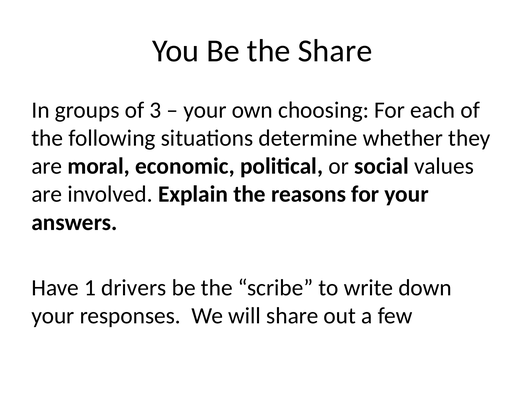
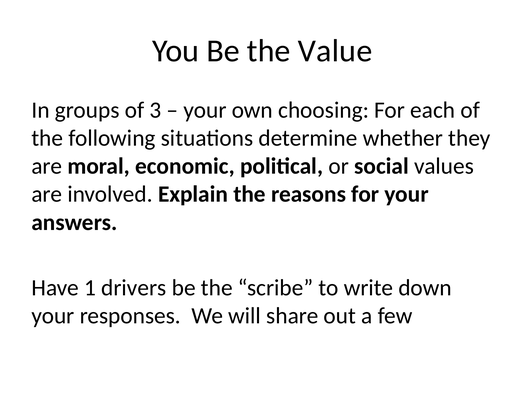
the Share: Share -> Value (335, 51)
